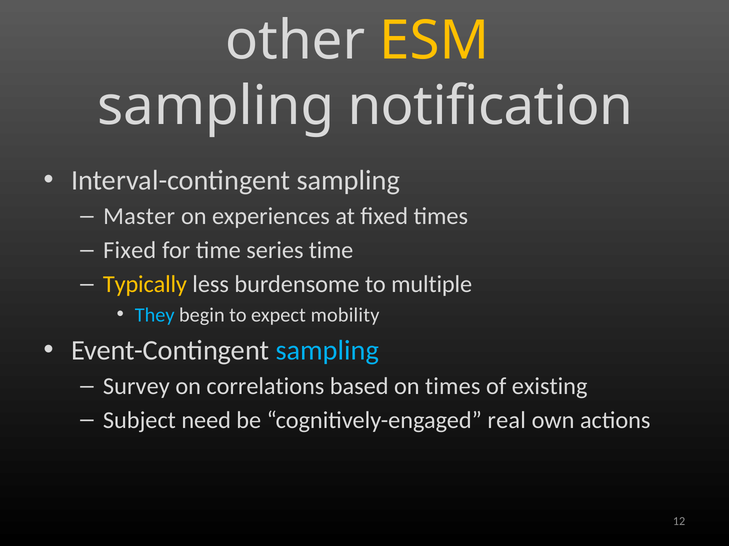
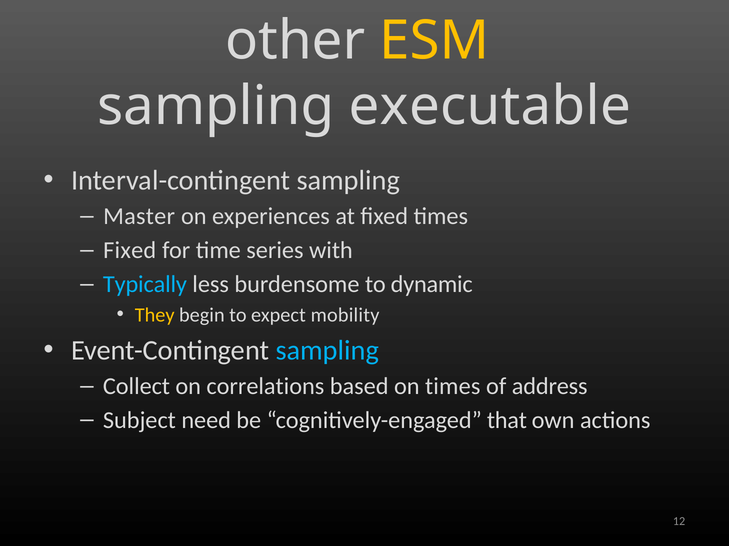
notification: notification -> executable (490, 106)
series time: time -> with (331, 251)
Typically colour: yellow -> light blue (145, 285)
multiple: multiple -> dynamic (432, 285)
They colour: light blue -> yellow (155, 315)
Survey: Survey -> Collect (136, 387)
existing: existing -> address (550, 387)
real: real -> that (507, 421)
